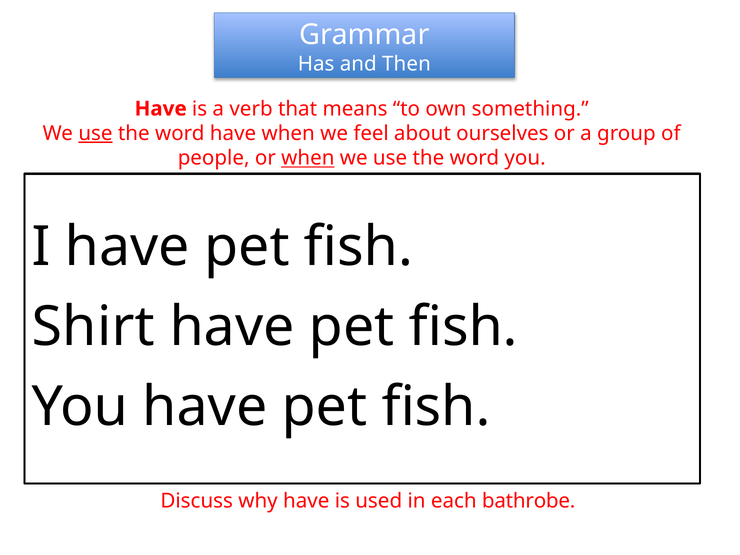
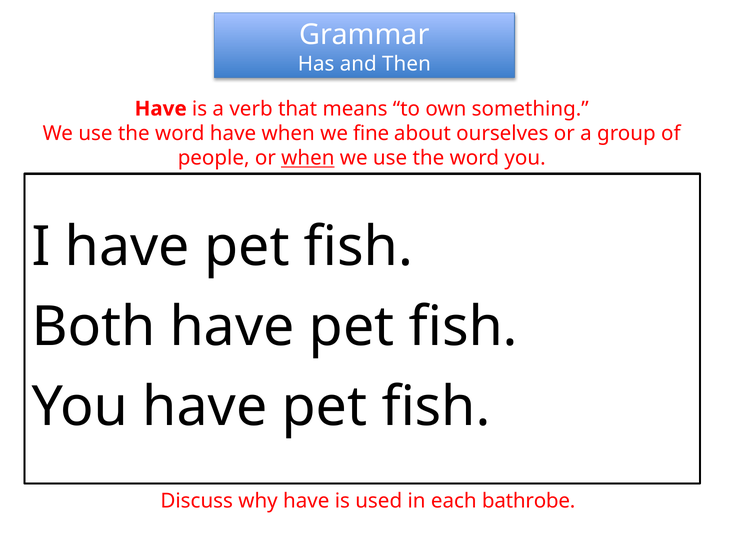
use underline: present -> none (95, 133)
feel: feel -> fine (371, 133)
Shirt: Shirt -> Both (93, 327)
